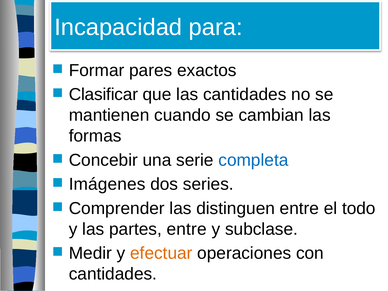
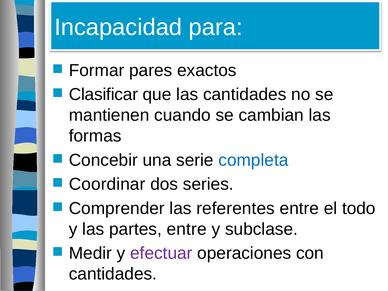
Imágenes: Imágenes -> Coordinar (107, 184)
distinguen: distinguen -> referentes (236, 208)
efectuar colour: orange -> purple (161, 253)
